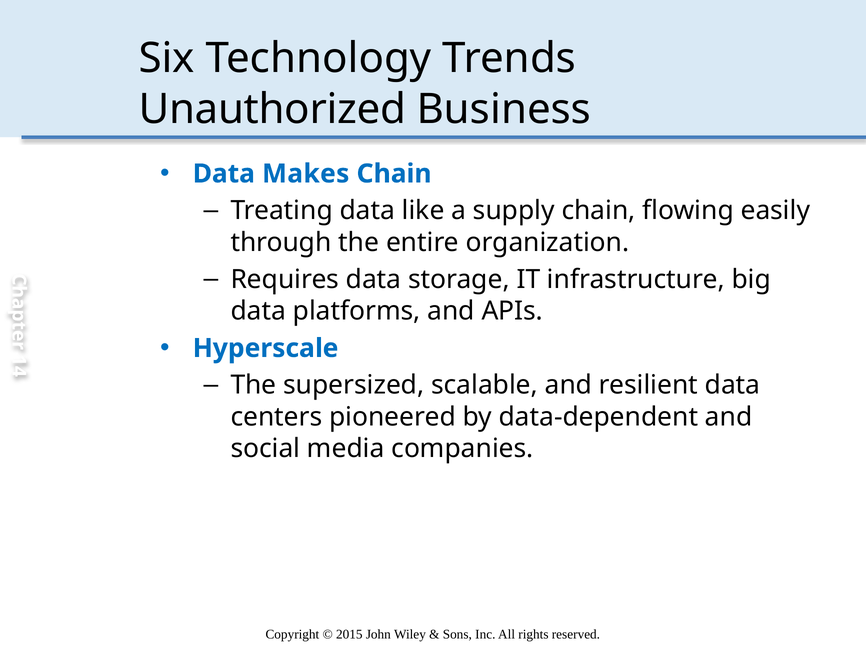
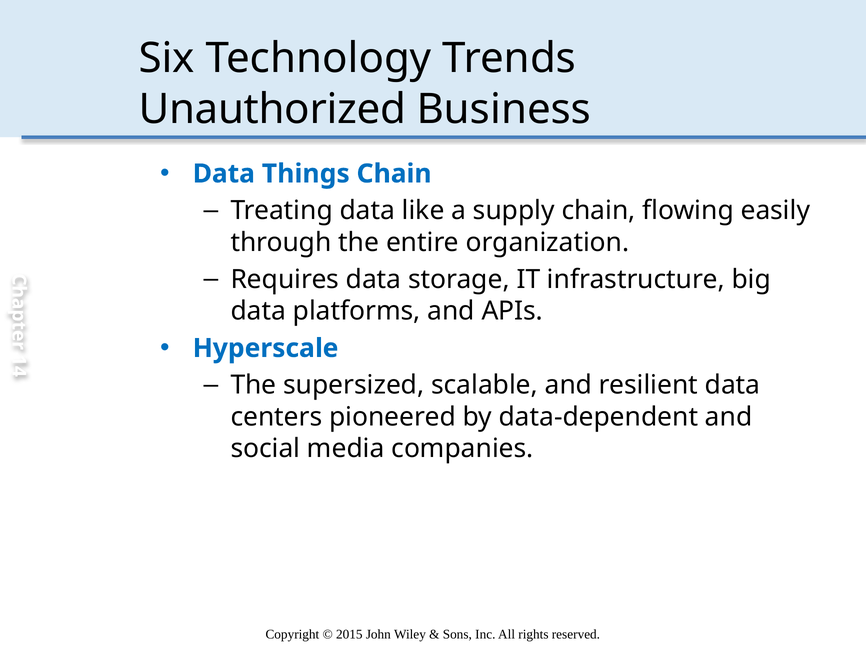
Makes: Makes -> Things (306, 174)
